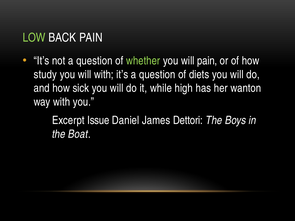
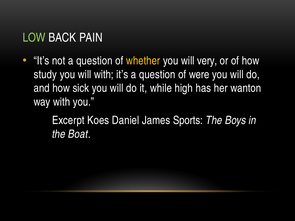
whether colour: light green -> yellow (143, 61)
will pain: pain -> very (207, 61)
diets: diets -> were (199, 75)
Issue: Issue -> Koes (98, 120)
Dettori: Dettori -> Sports (188, 120)
